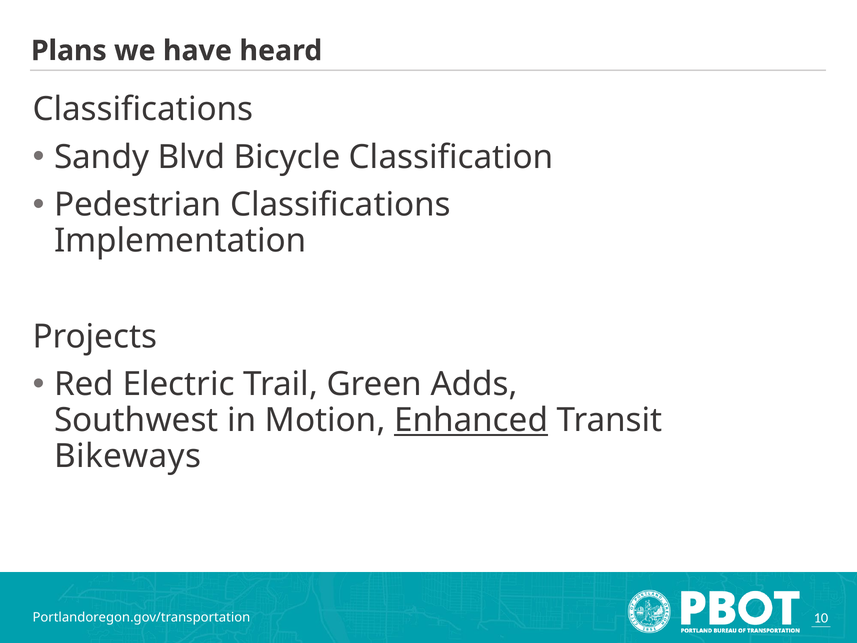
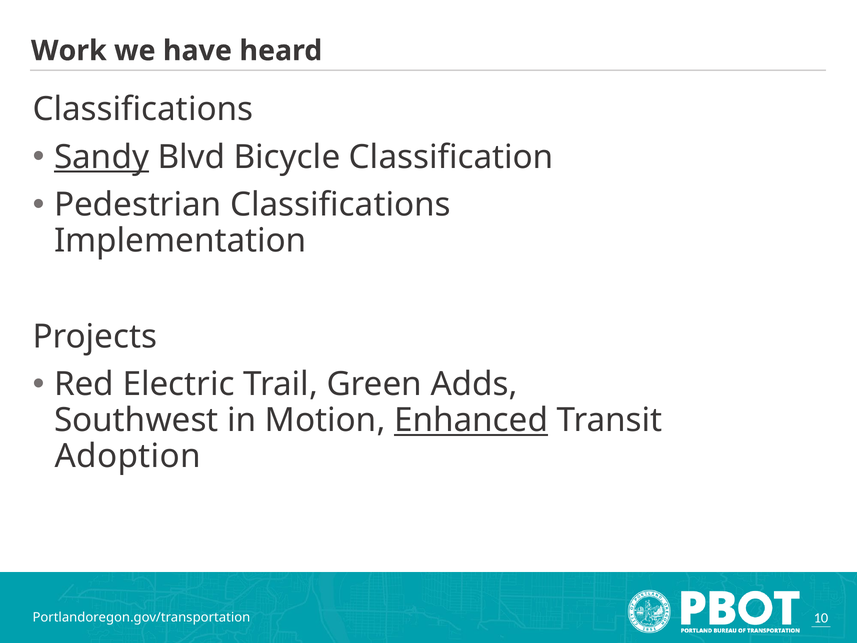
Plans: Plans -> Work (69, 51)
Sandy underline: none -> present (102, 157)
Bikeways: Bikeways -> Adoption (128, 456)
